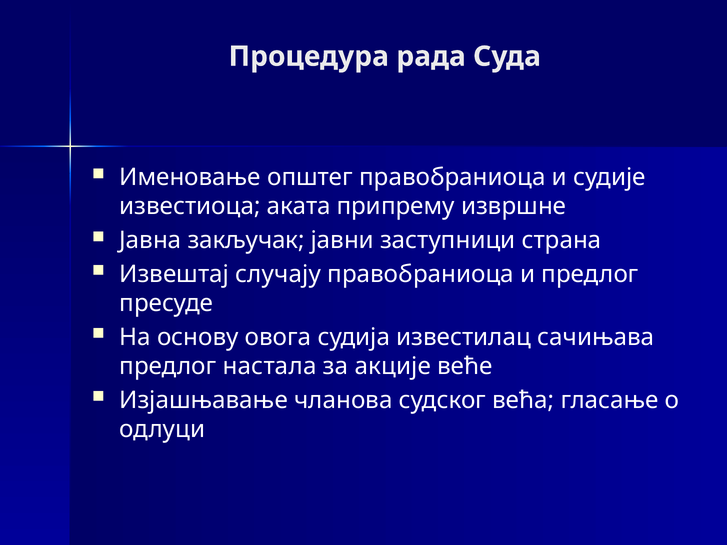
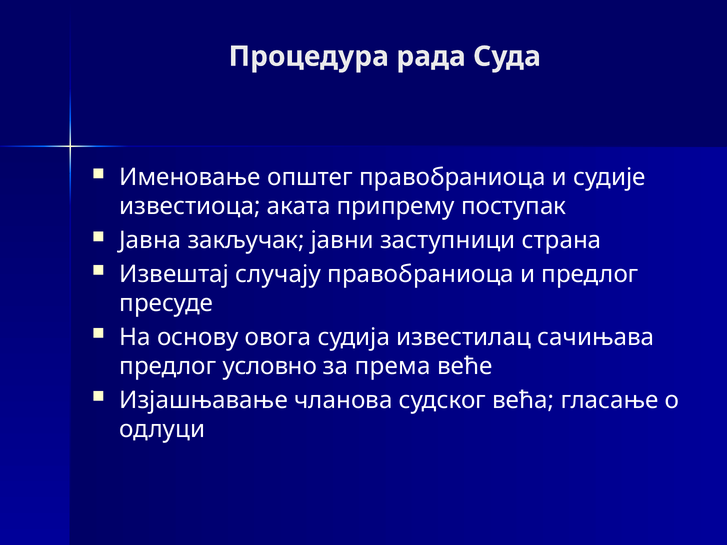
извршне: извршне -> поступак (514, 206)
настала: настала -> условно (270, 366)
акције: акције -> према (393, 366)
